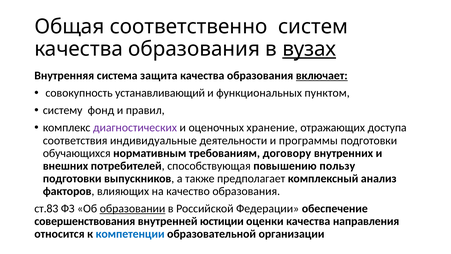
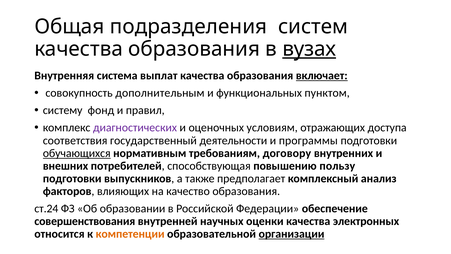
соответственно: соответственно -> подразделения (189, 27)
защита: защита -> выплат (159, 75)
устанавливающий: устанавливающий -> дополнительным (160, 93)
хранение: хранение -> условиям (272, 128)
индивидуальные: индивидуальные -> государственный (153, 140)
обучающихся underline: none -> present (77, 153)
ст.83: ст.83 -> ст.24 (46, 208)
образовании underline: present -> none (133, 208)
юстиции: юстиции -> научных (222, 221)
направления: направления -> электронных (366, 221)
компетенции colour: blue -> orange (130, 234)
организации underline: none -> present (292, 234)
